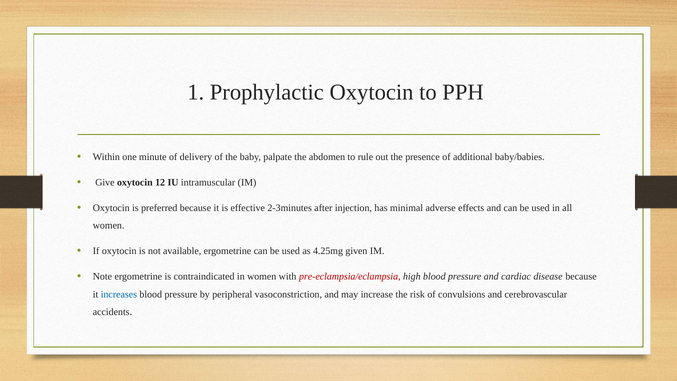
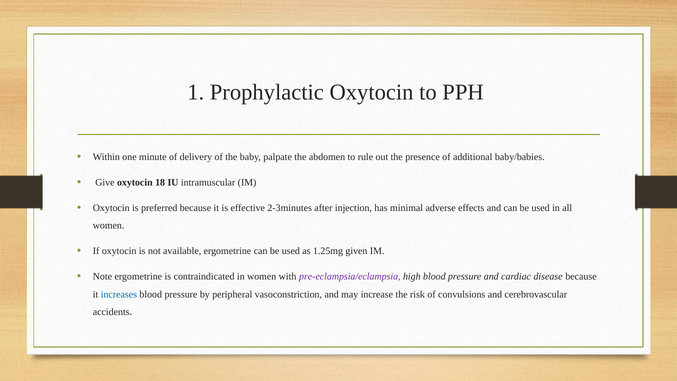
12: 12 -> 18 (160, 182)
4.25mg: 4.25mg -> 1.25mg (328, 251)
pre-eclampsia/eclampsia colour: red -> purple (350, 276)
